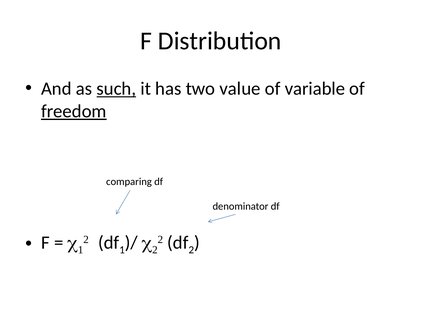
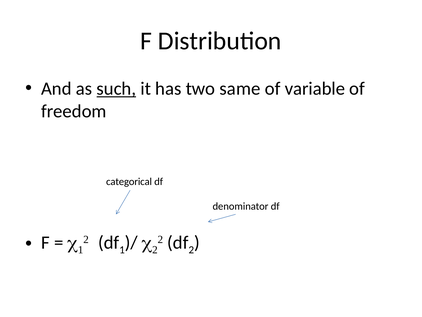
value: value -> same (240, 89)
freedom underline: present -> none (74, 111)
comparing: comparing -> categorical (129, 181)
